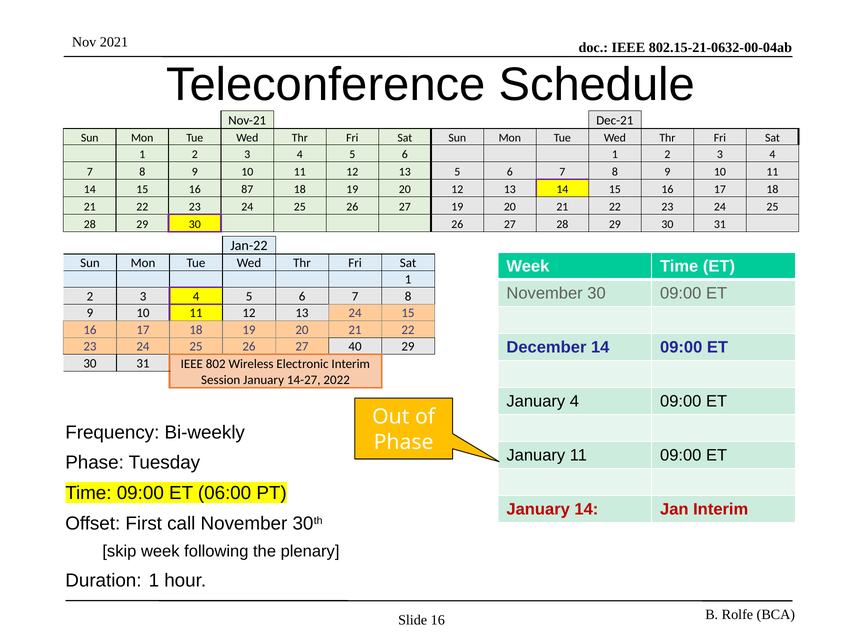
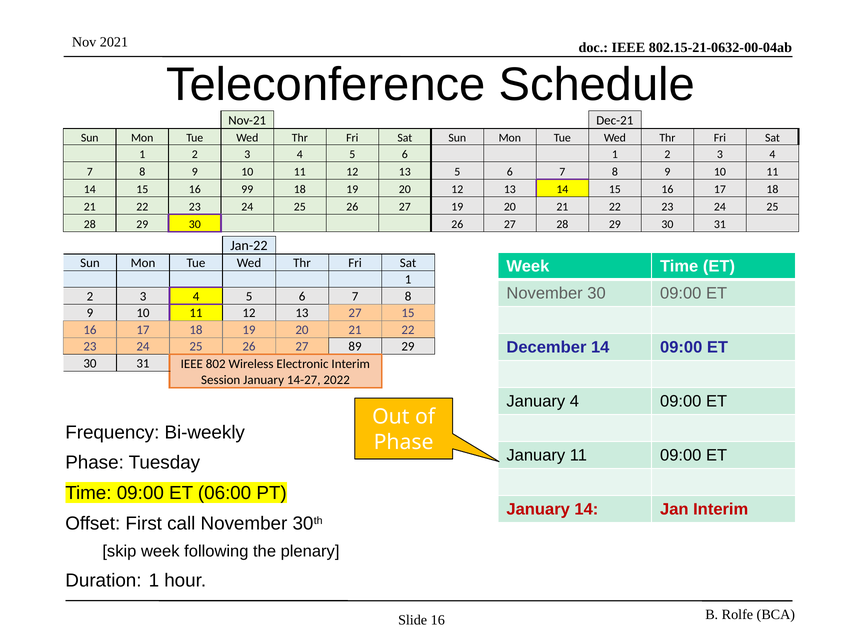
87: 87 -> 99 (247, 190)
13 24: 24 -> 27 (355, 313)
40: 40 -> 89 (355, 347)
